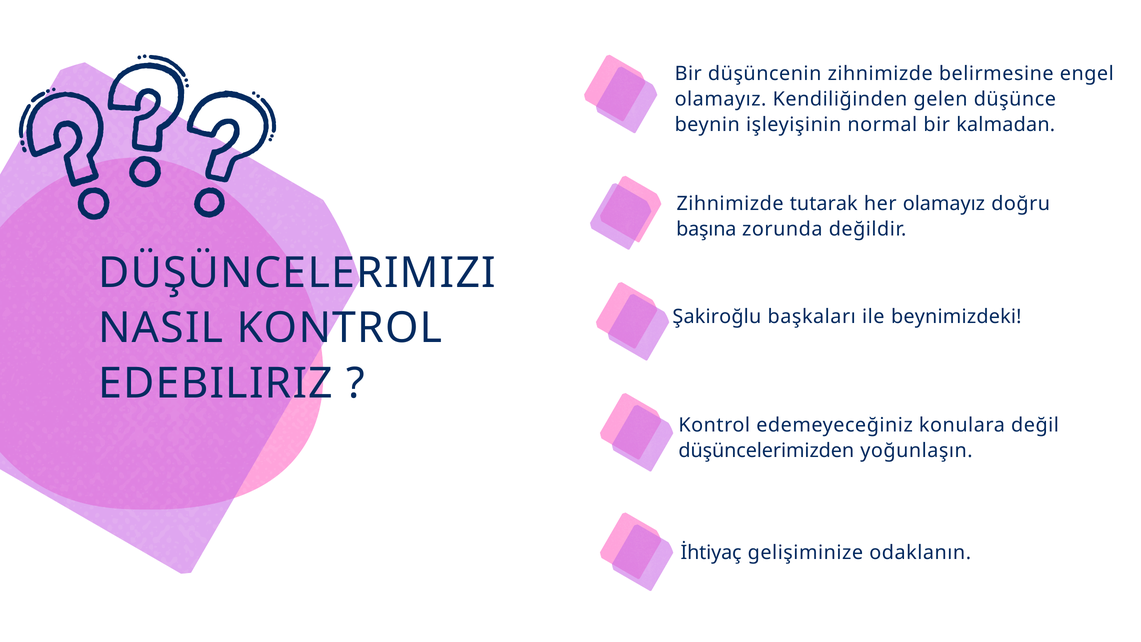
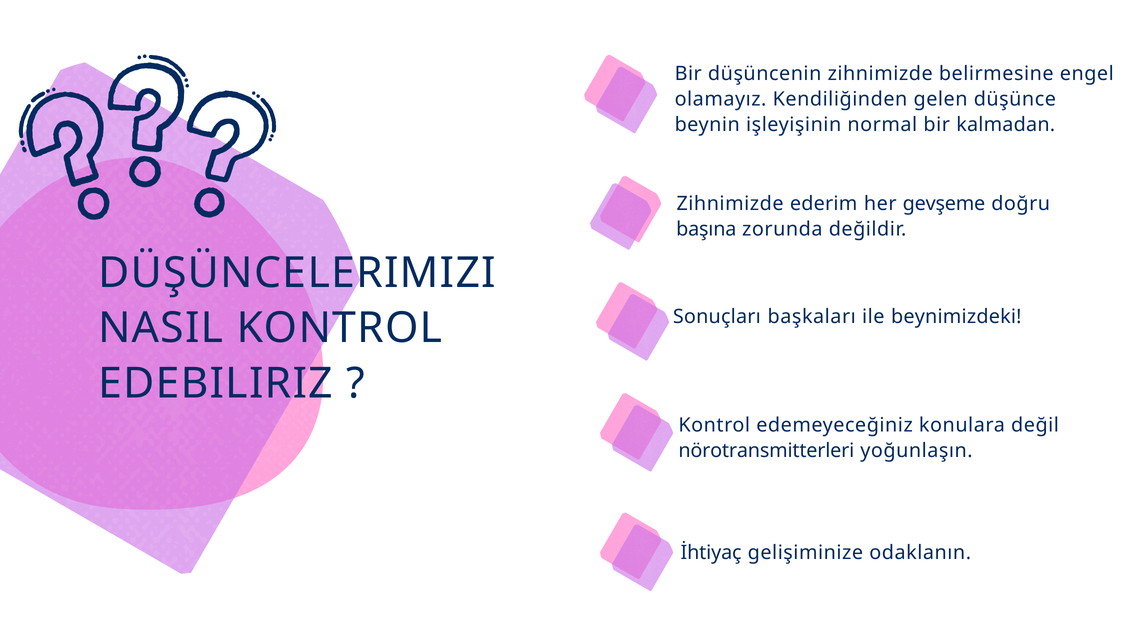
tutarak: tutarak -> ederim (824, 204)
her olamayız: olamayız -> gevşeme (944, 204)
Şakiroğlu: Şakiroğlu -> Sonuçları (717, 317)
düşüncelerimizden: düşüncelerimizden -> nörotransmitterleri (766, 451)
